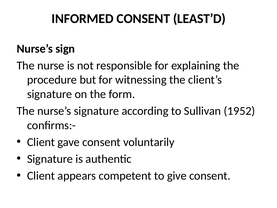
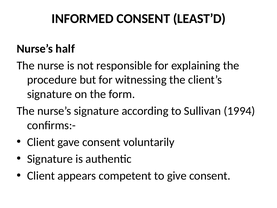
sign: sign -> half (65, 49)
1952: 1952 -> 1994 (239, 111)
